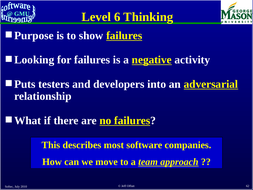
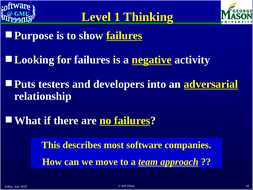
6: 6 -> 1 (117, 17)
